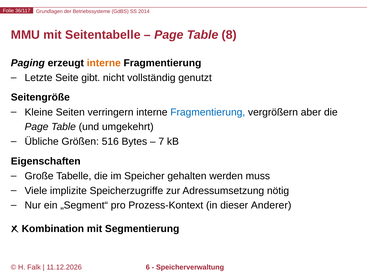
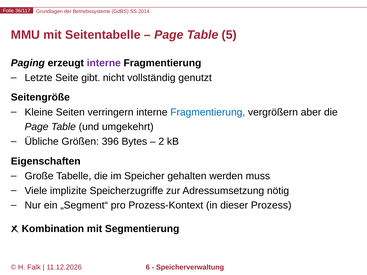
8: 8 -> 5 (229, 35)
interne colour: orange -> purple (104, 63)
516: 516 -> 396 (110, 142)
7: 7 -> 2 (161, 142)
Anderer: Anderer -> Prozess (271, 206)
